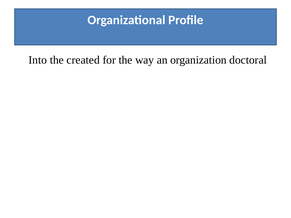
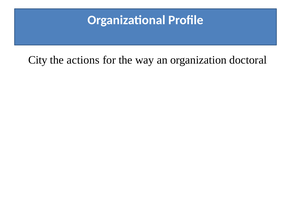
Into: Into -> City (38, 60)
created: created -> actions (83, 60)
